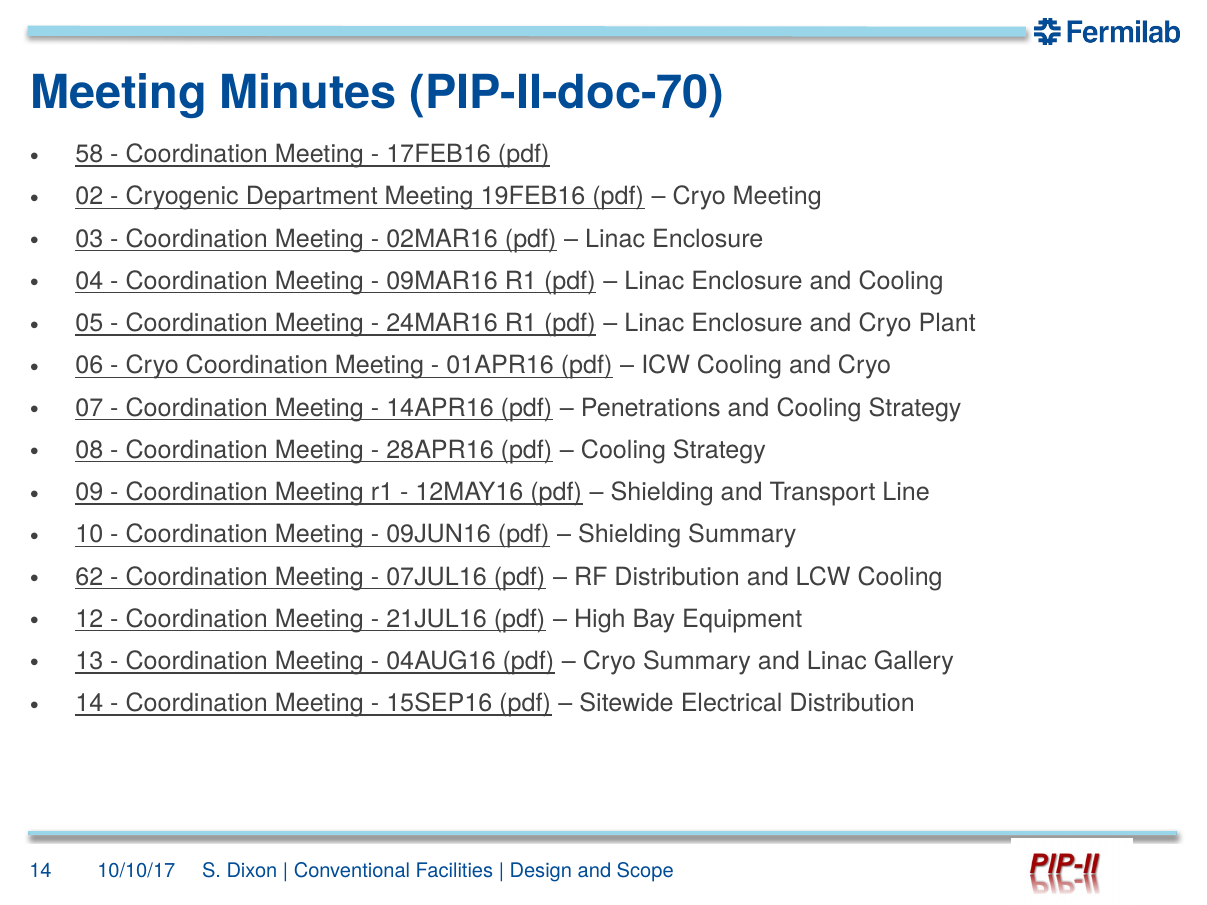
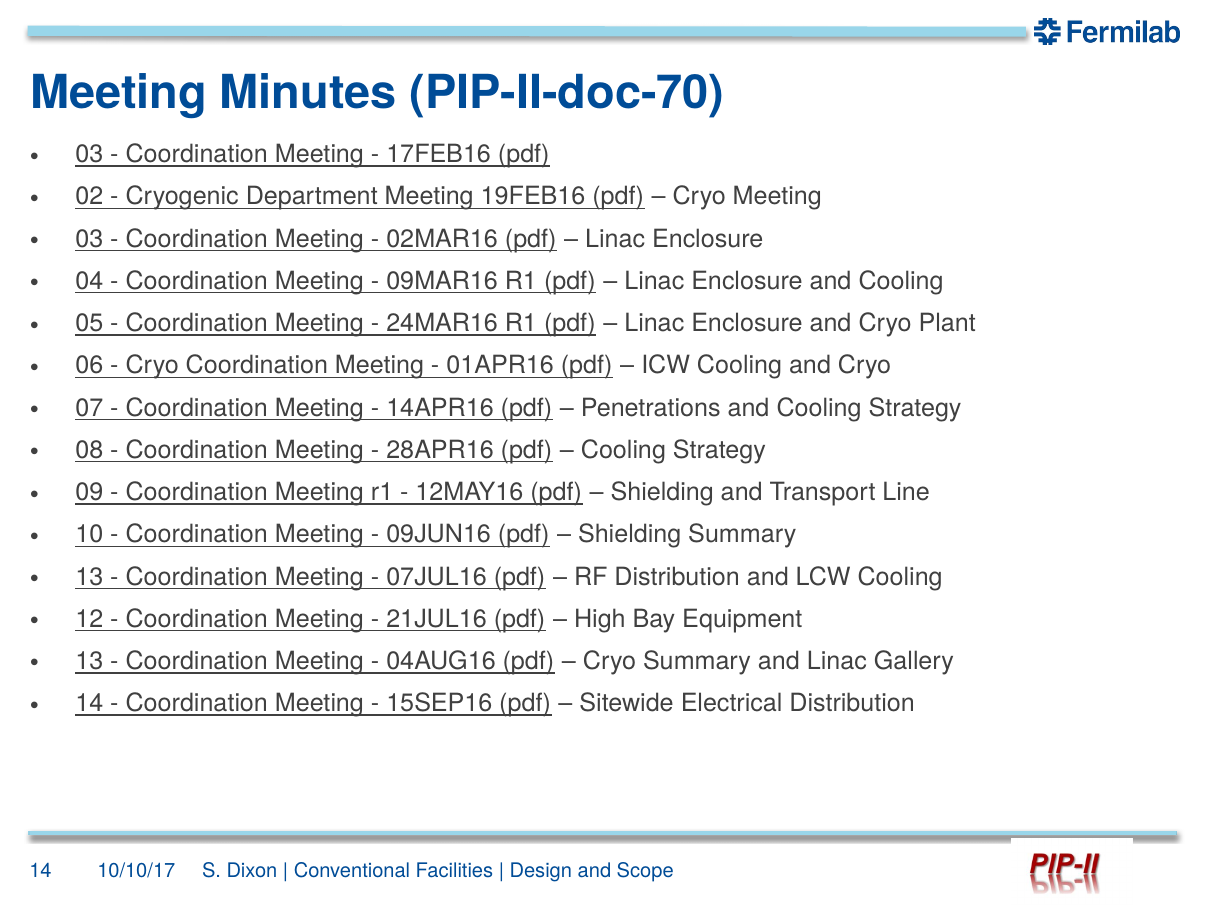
58: 58 -> 03 (89, 155)
62: 62 -> 13 (89, 577)
